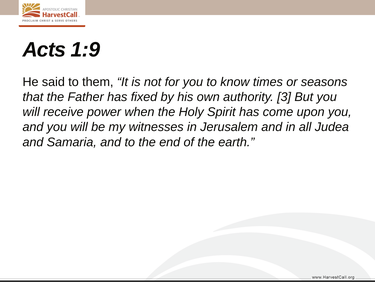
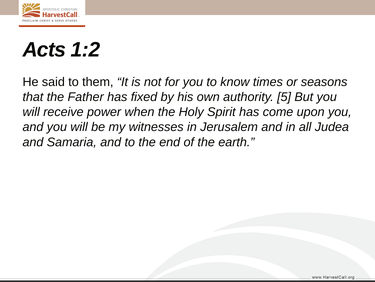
1:9: 1:9 -> 1:2 (85, 50)
3: 3 -> 5 (284, 97)
